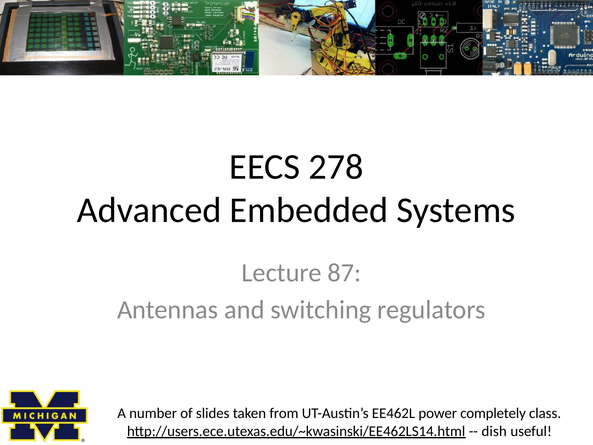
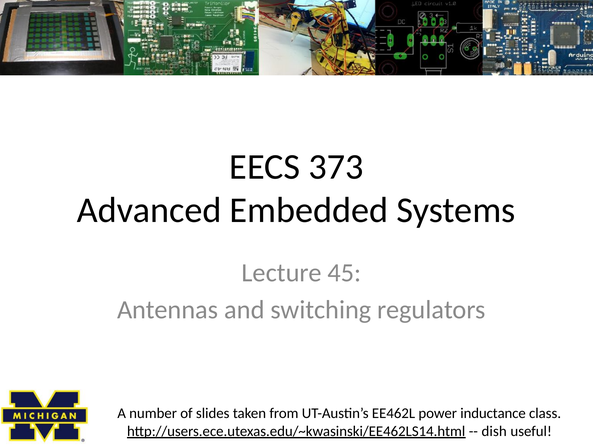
278: 278 -> 373 (336, 167)
87: 87 -> 45 (344, 273)
completely: completely -> inductance (493, 413)
